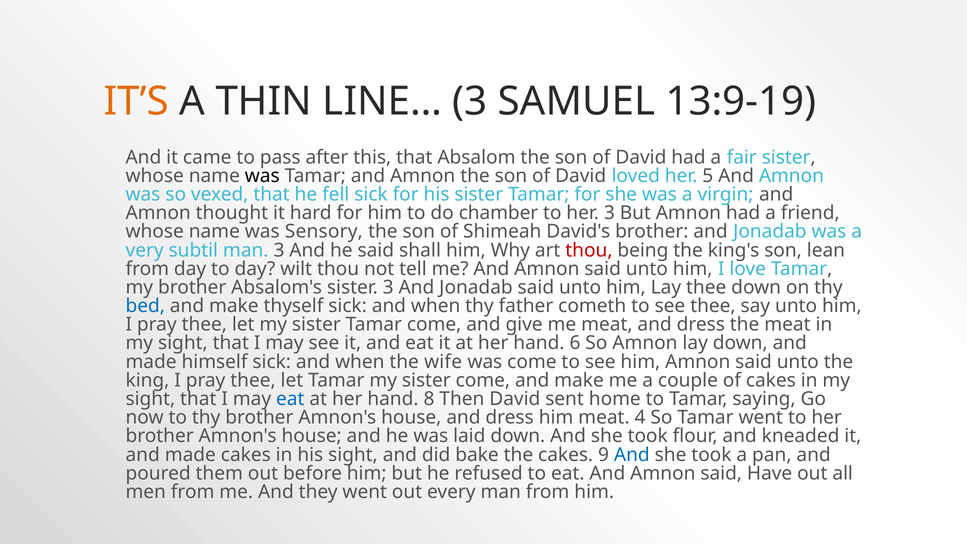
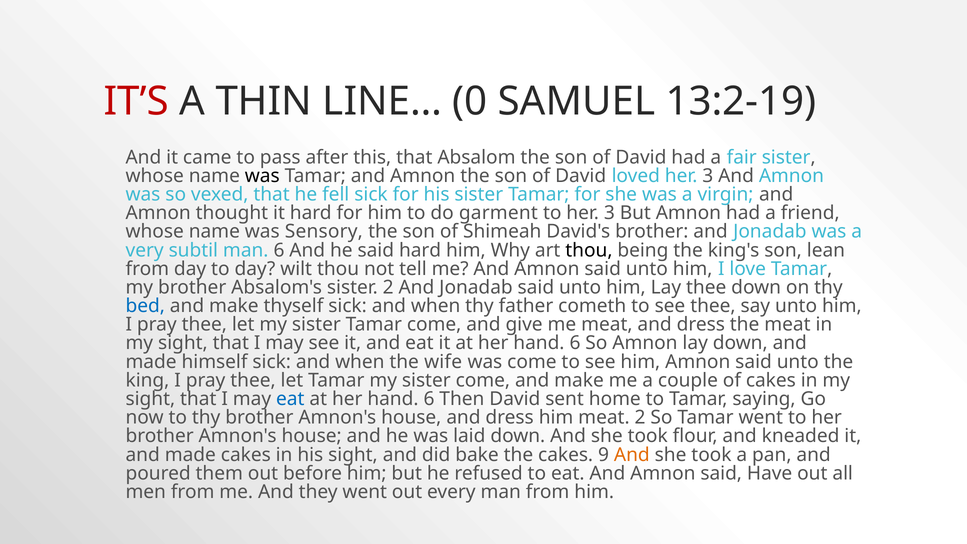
IT’S colour: orange -> red (136, 101)
LINE… 3: 3 -> 0 (470, 101)
13:9-19: 13:9-19 -> 13:2-19 (741, 101)
loved her 5: 5 -> 3 (708, 176)
chamber: chamber -> garment (498, 213)
man 3: 3 -> 6 (279, 250)
said shall: shall -> hard (420, 250)
thou colour: red -> black (589, 250)
sister 3: 3 -> 2 (388, 287)
8: 8 -> 6 (429, 399)
meat 4: 4 -> 2 (640, 418)
And colour: blue -> orange (632, 455)
